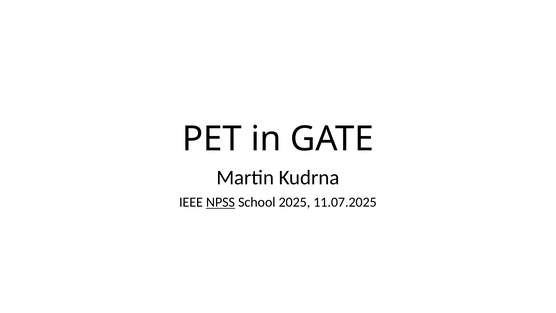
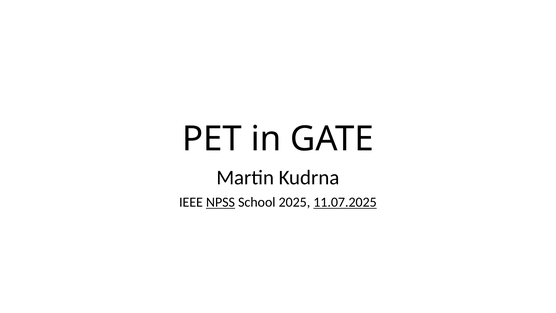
11.07.2025 underline: none -> present (345, 202)
